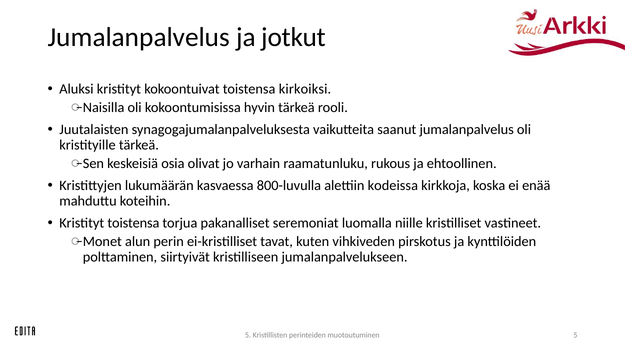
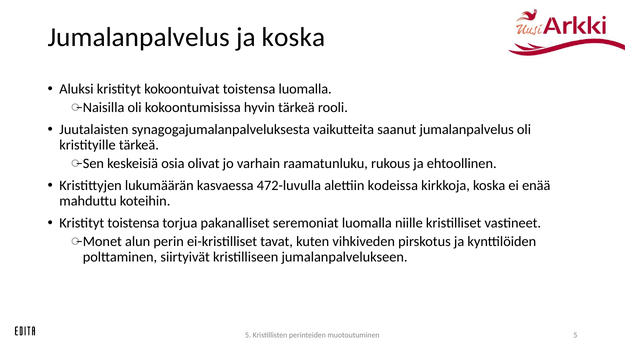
ja jotkut: jotkut -> koska (294, 37)
toistensa kirkoiksi: kirkoiksi -> luomalla (305, 89)
800-luvulla: 800-luvulla -> 472-luvulla (289, 186)
